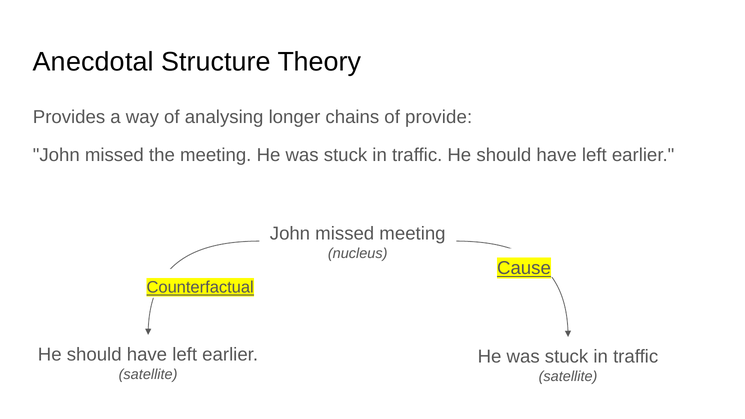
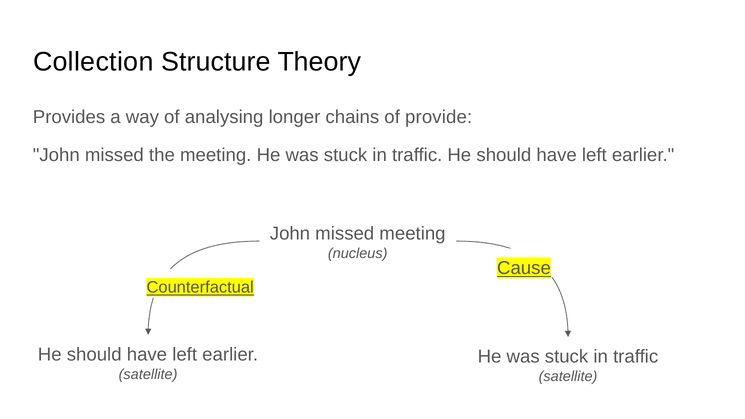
Anecdotal: Anecdotal -> Collection (93, 62)
